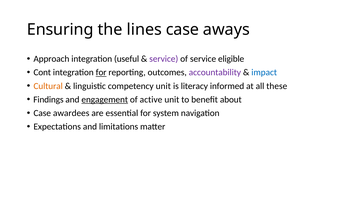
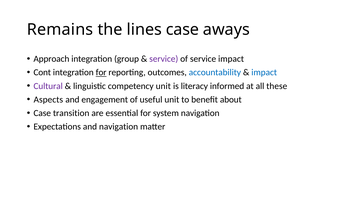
Ensuring: Ensuring -> Remains (60, 30)
useful: useful -> group (127, 59)
service eligible: eligible -> impact (231, 59)
accountability colour: purple -> blue (215, 73)
Cultural colour: orange -> purple (48, 86)
Findings: Findings -> Aspects (48, 100)
engagement underline: present -> none (105, 100)
active: active -> useful (151, 100)
awardees: awardees -> transition (71, 113)
and limitations: limitations -> navigation (119, 127)
